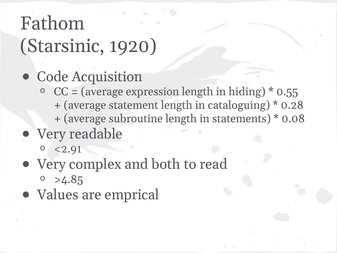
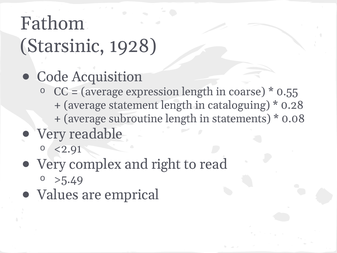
1920: 1920 -> 1928 (133, 46)
hiding: hiding -> coarse (247, 92)
both: both -> right (166, 164)
>4.85: >4.85 -> >5.49 (68, 179)
